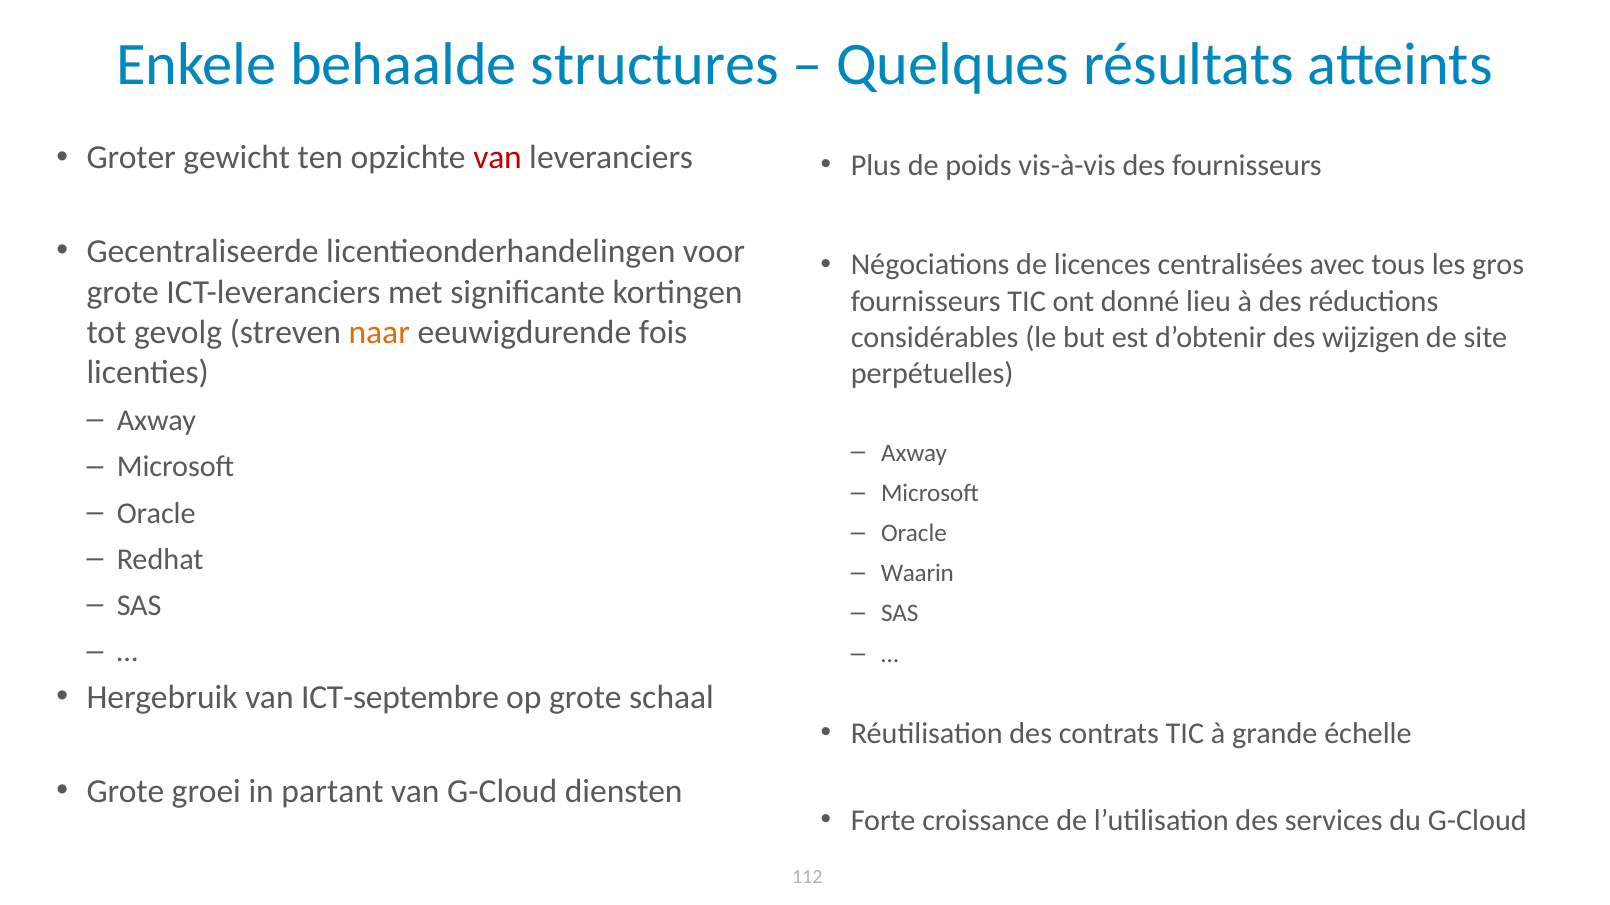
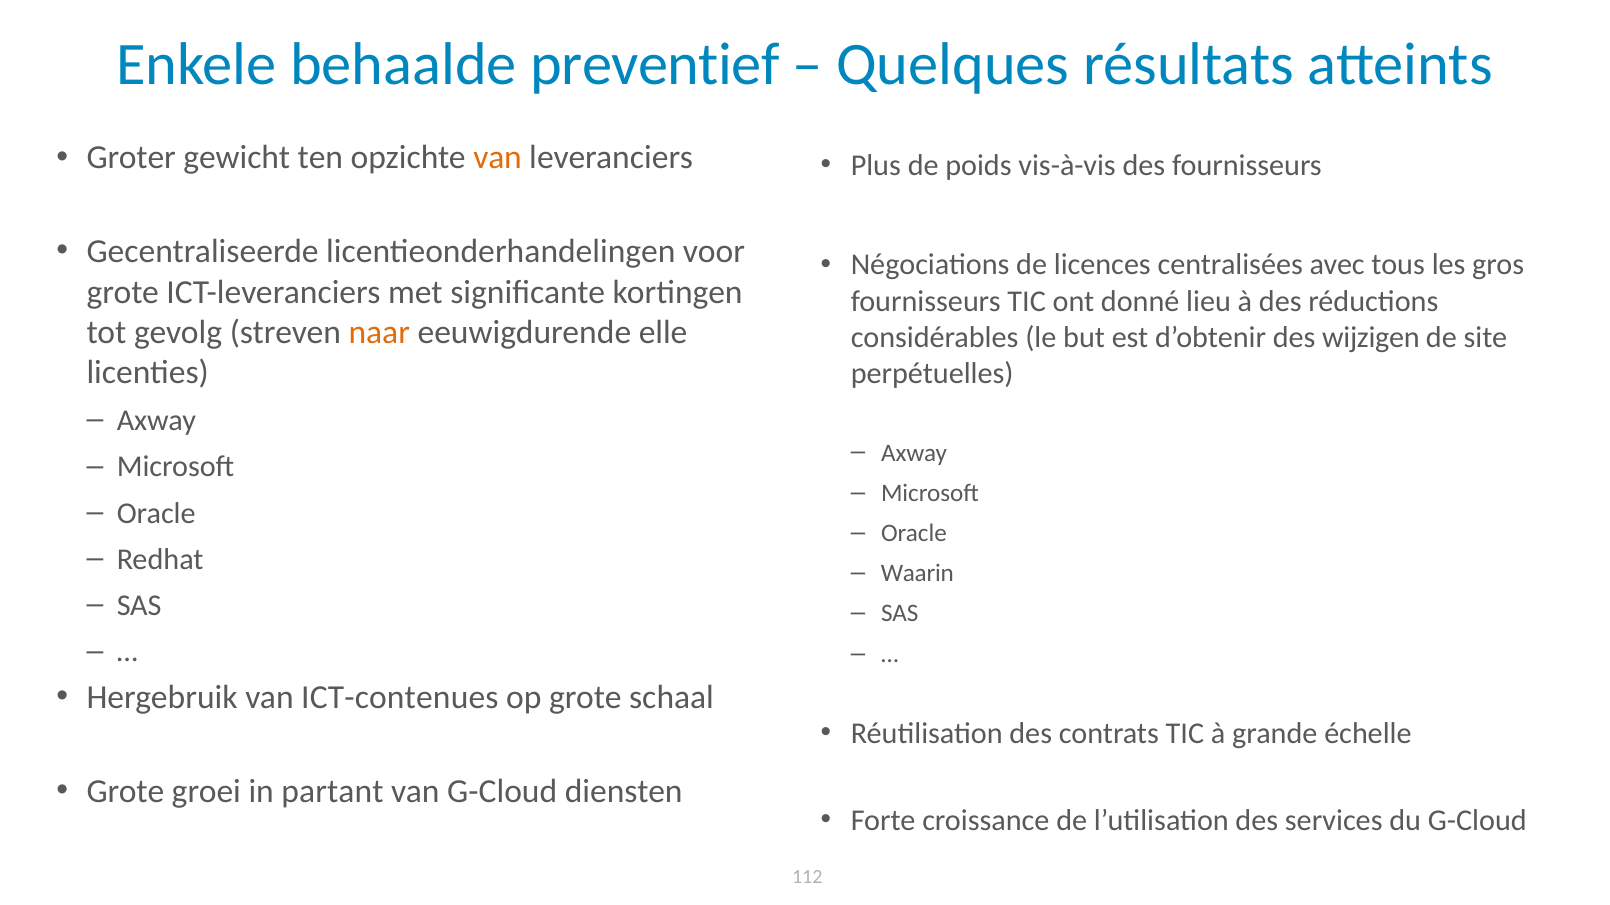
structures: structures -> preventief (655, 64)
van colour: red -> orange (498, 158)
fois: fois -> elle (663, 332)
ICT-septembre: ICT-septembre -> ICT-contenues (400, 698)
